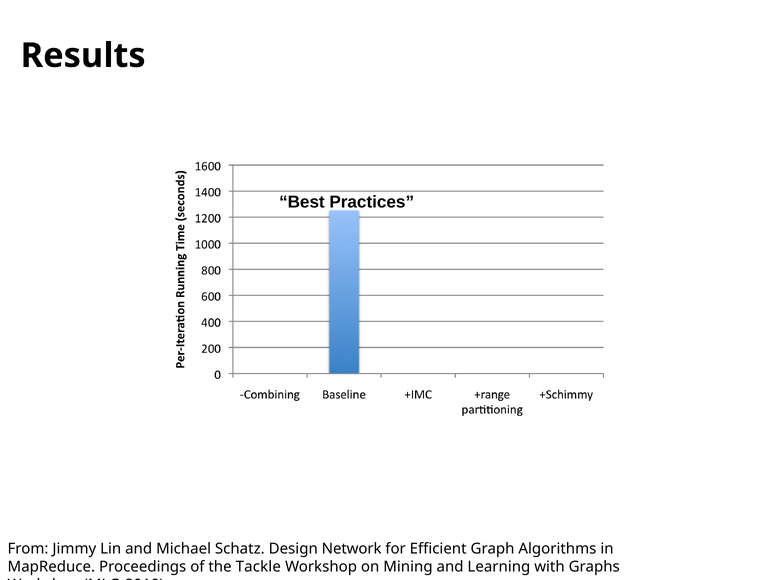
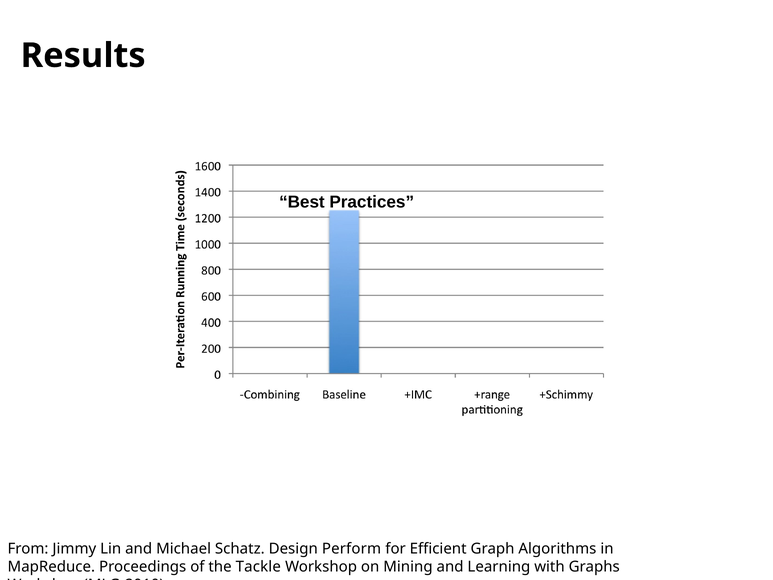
Network: Network -> Perform (351, 549)
